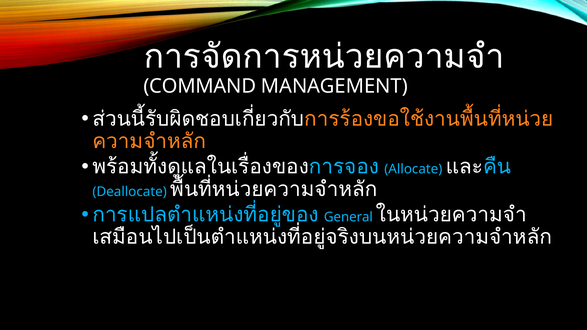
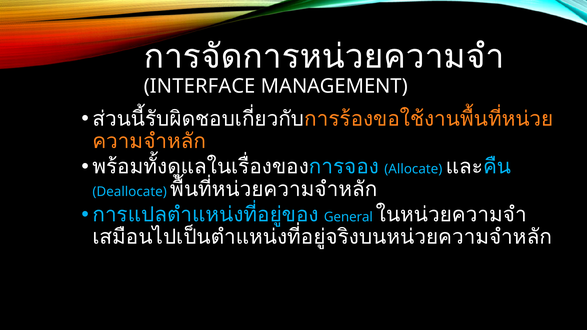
COMMAND: COMMAND -> INTERFACE (200, 86)
